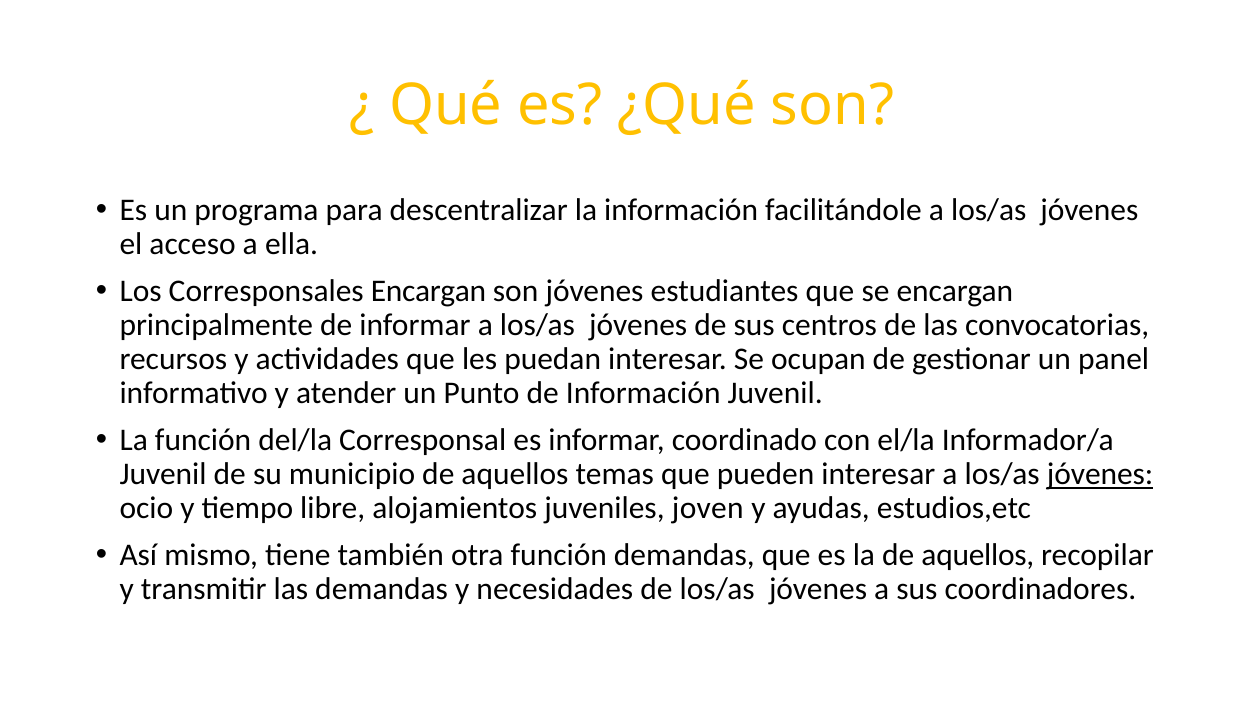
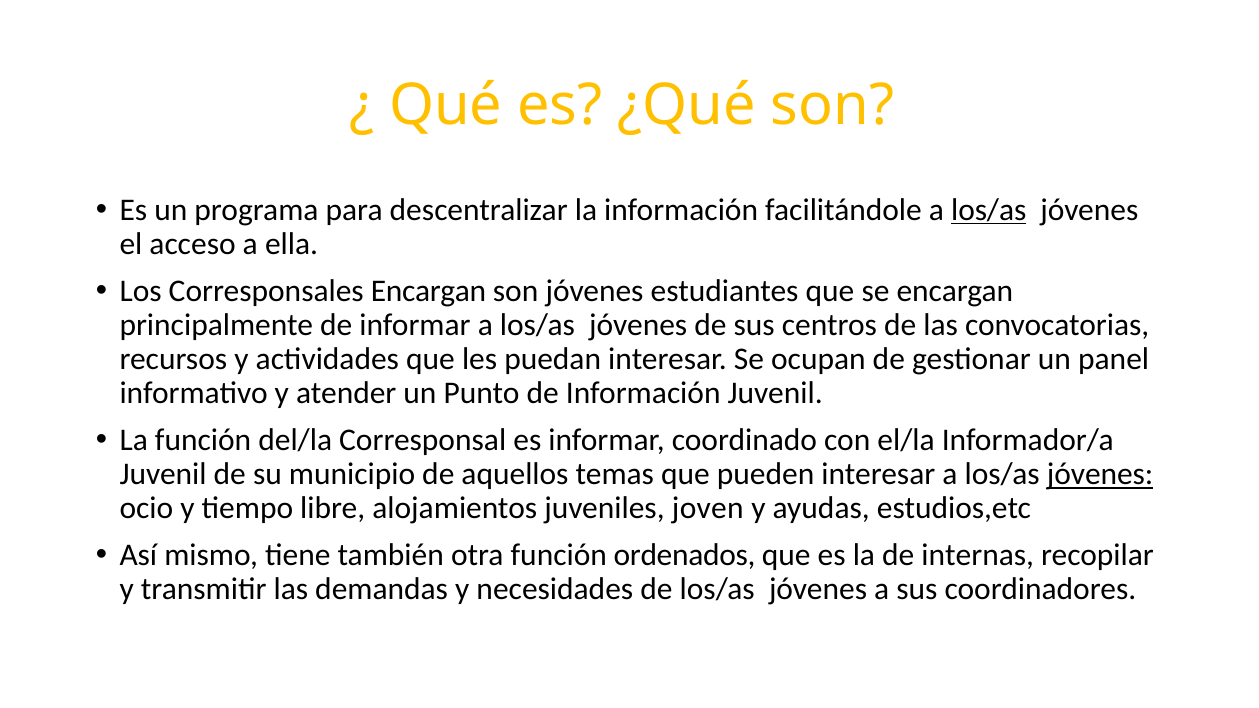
los/as underline: none -> present (989, 210)
función demandas: demandas -> ordenados (684, 555)
la de aquellos: aquellos -> internas (978, 555)
